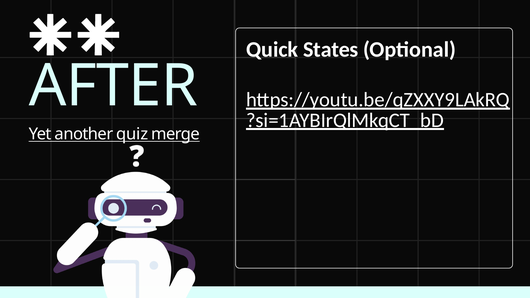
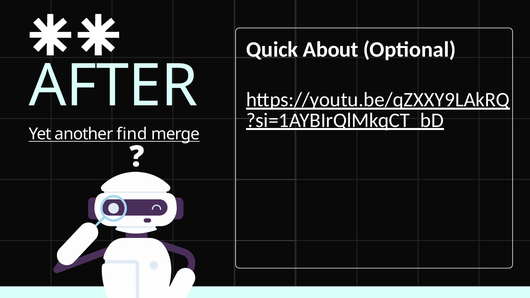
States: States -> About (331, 49)
quiz: quiz -> find (132, 134)
